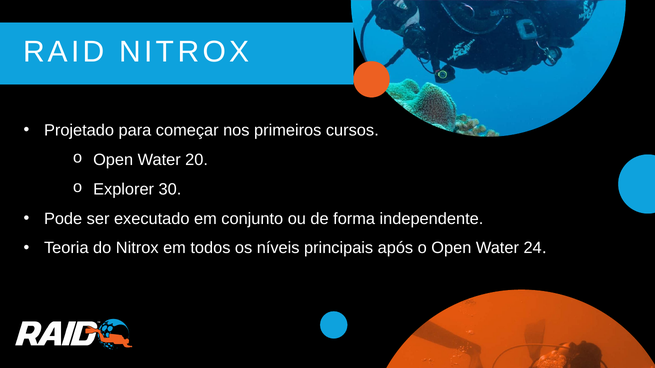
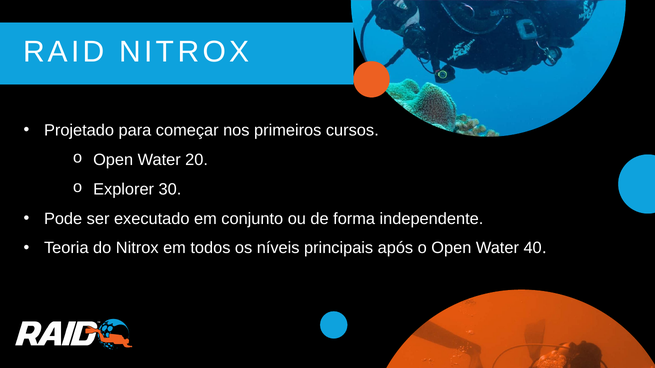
24: 24 -> 40 (533, 248)
